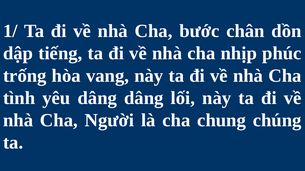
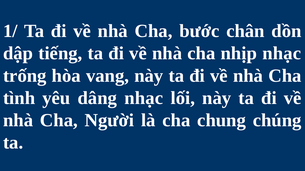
nhịp phúc: phúc -> nhạc (282, 54)
dâng dâng: dâng -> nhạc (144, 98)
